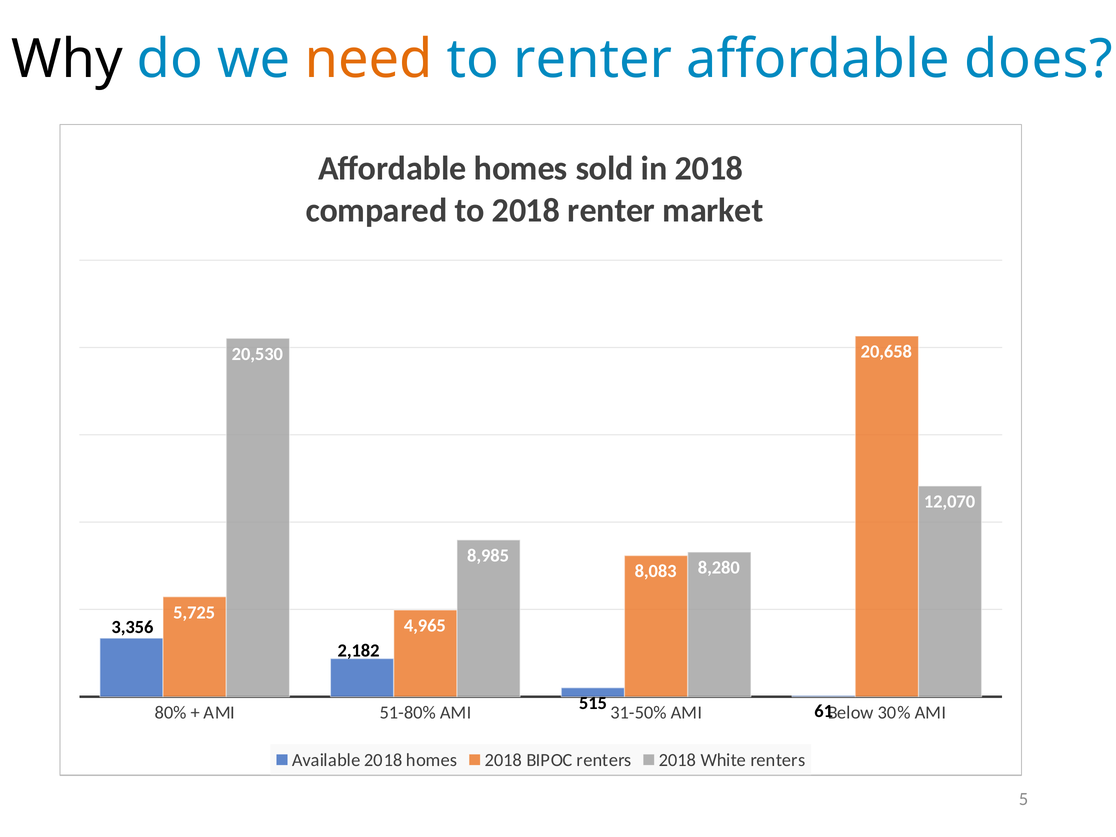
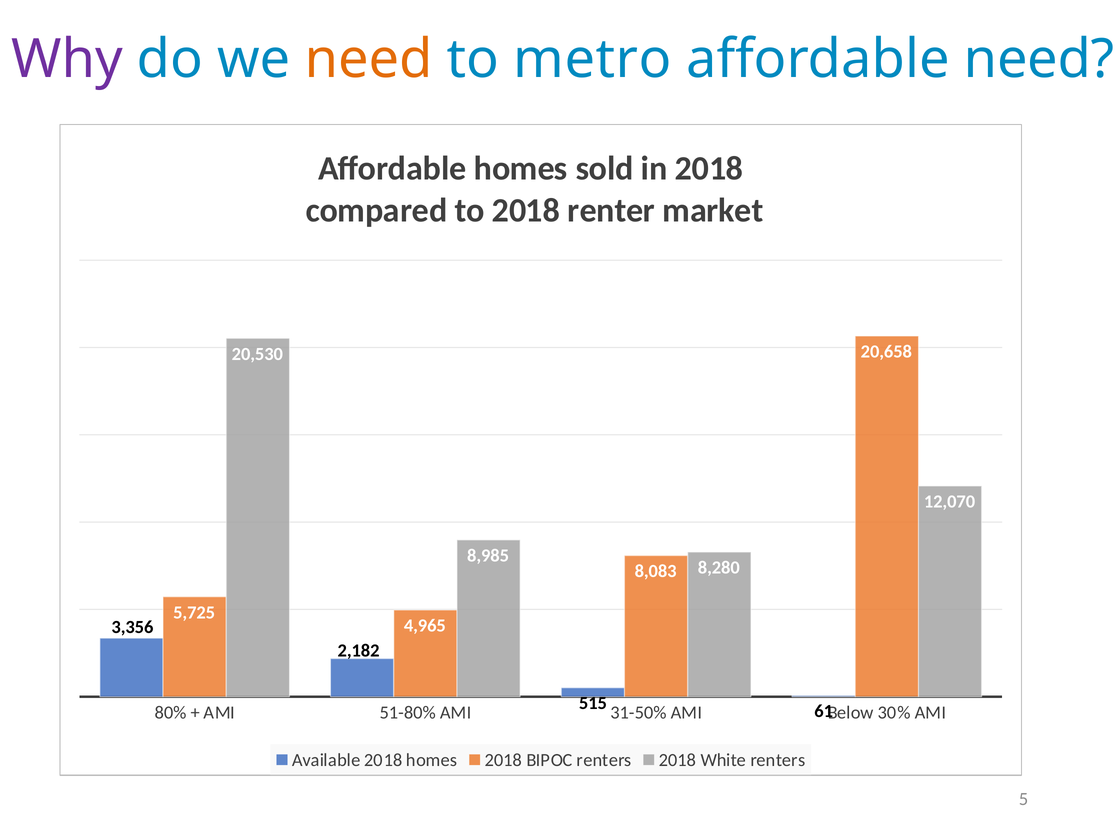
Why colour: black -> purple (67, 59)
to renter: renter -> metro (592, 59)
affordable does: does -> need (1039, 59)
